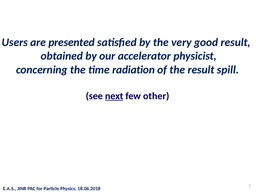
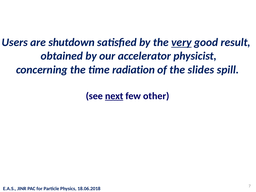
presented: presented -> shutdown (72, 42)
very underline: none -> present (181, 42)
the result: result -> slides (201, 70)
